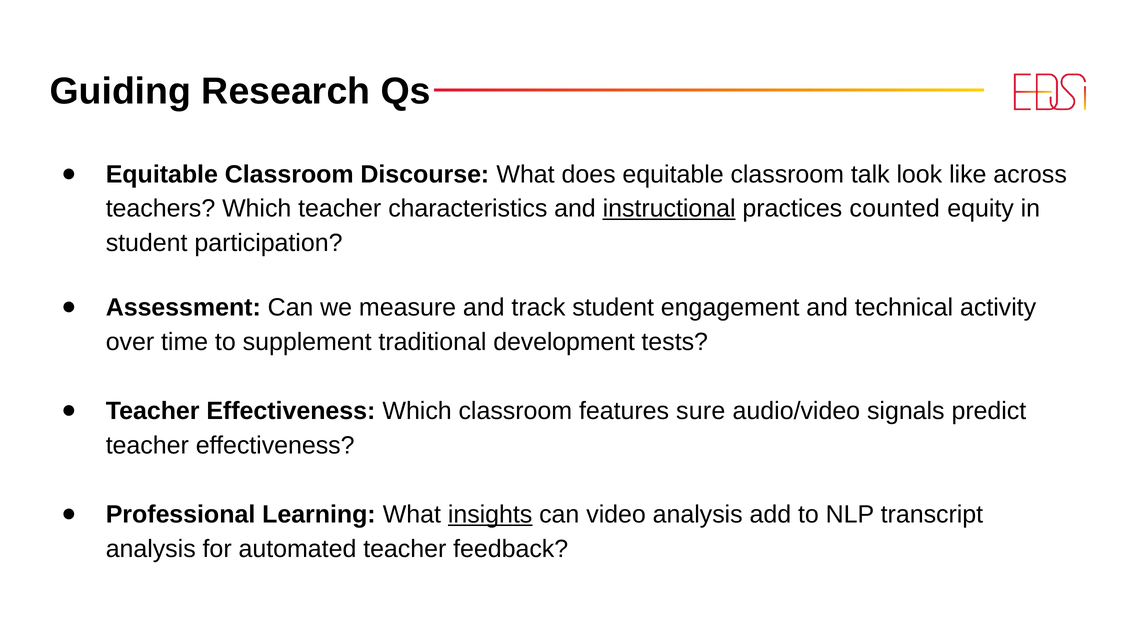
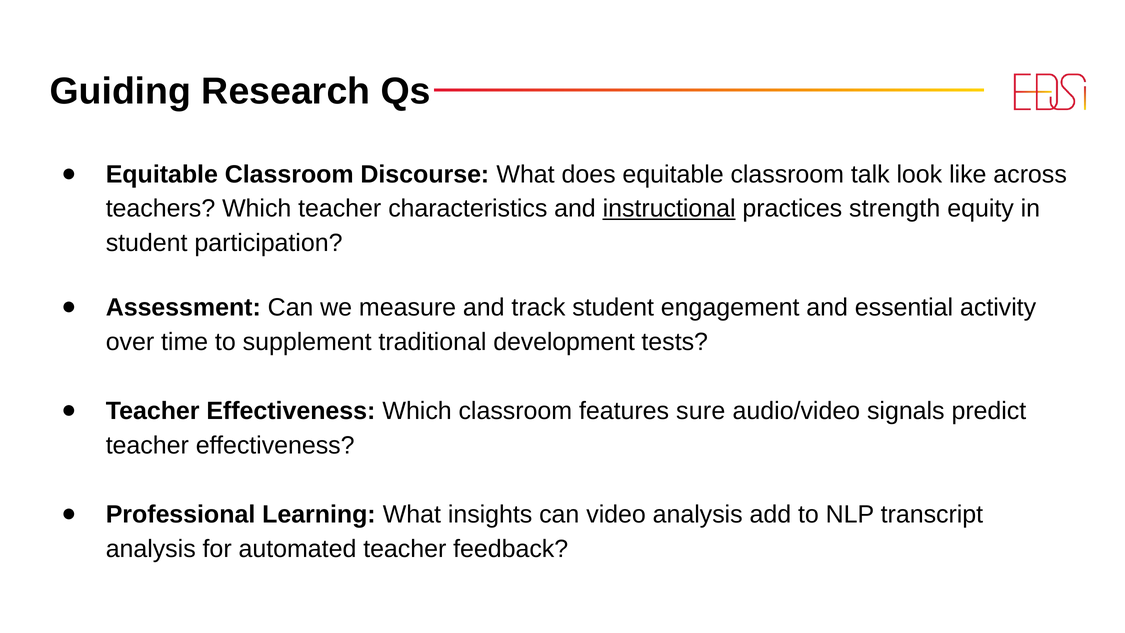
counted: counted -> strength (895, 209)
technical: technical -> essential (904, 308)
insights underline: present -> none (490, 514)
